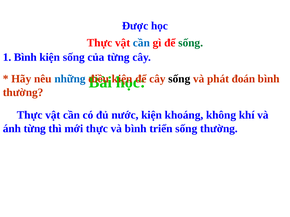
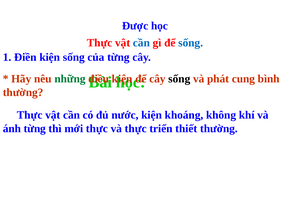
sống colour: green -> blue (191, 43)
1 Bình: Bình -> Điền (25, 57)
những colour: blue -> green (70, 79)
đoán: đoán -> cung (243, 79)
và bình: bình -> thực (136, 129)
triển sống: sống -> thiết (186, 129)
